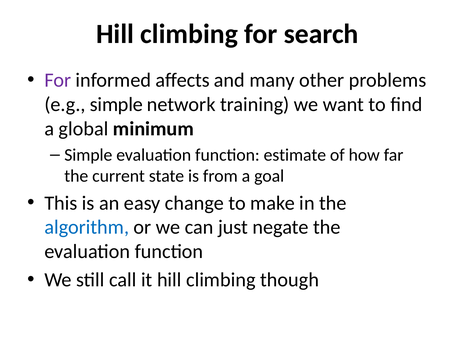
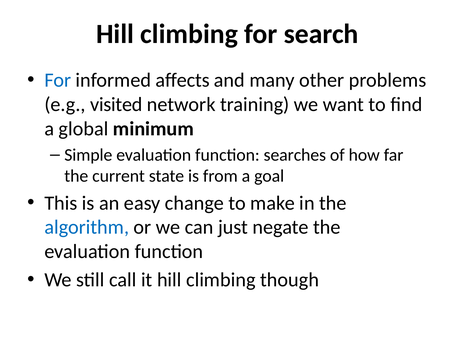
For colour: purple -> blue (58, 80)
e.g simple: simple -> visited (116, 105)
estimate: estimate -> searches (295, 155)
